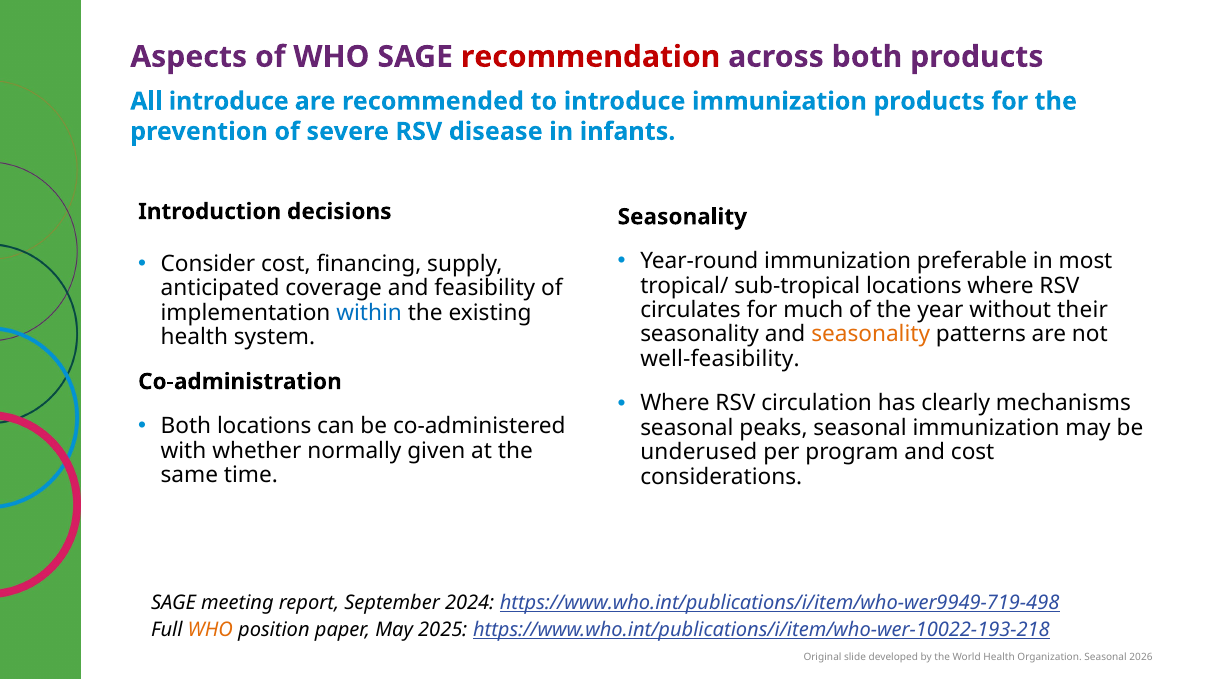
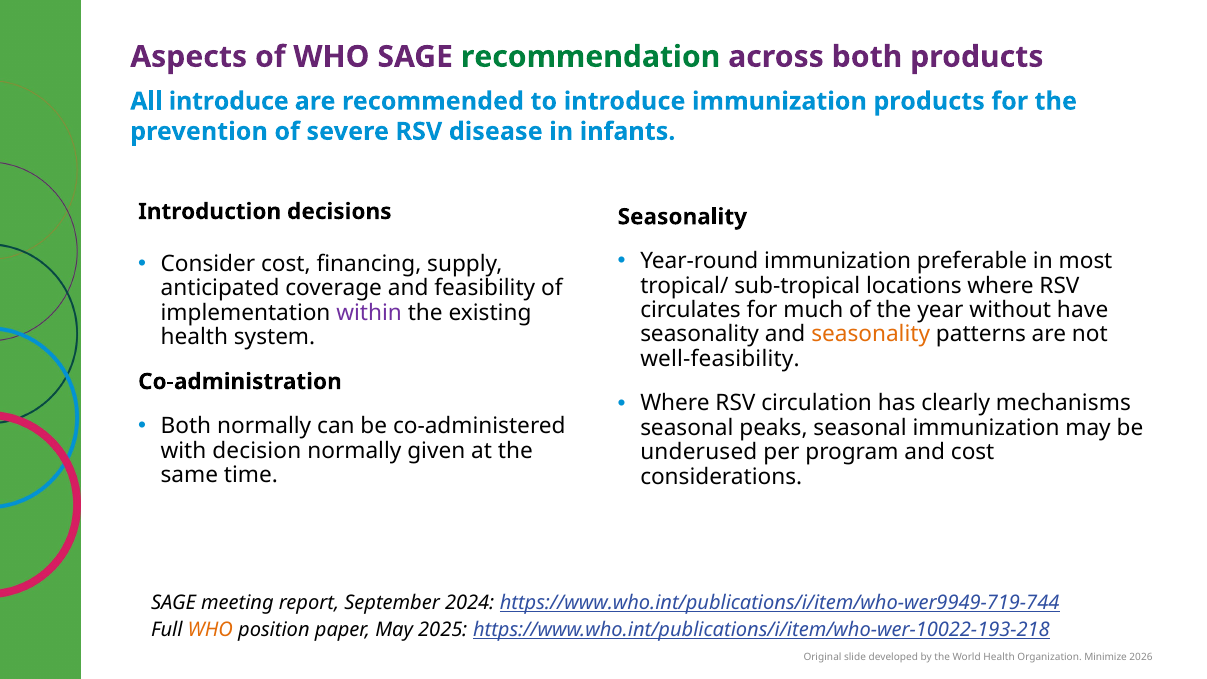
recommendation colour: red -> green (591, 57)
their: their -> have (1083, 310)
within colour: blue -> purple (369, 313)
Both locations: locations -> normally (264, 426)
whether: whether -> decision (257, 451)
https://www.who.int/publications/i/item/who-wer9949-719-498: https://www.who.int/publications/i/item/who-wer9949-719-498 -> https://www.who.int/publications/i/item/who-wer9949-719-744 (780, 602)
Organization Seasonal: Seasonal -> Minimize (1106, 658)
